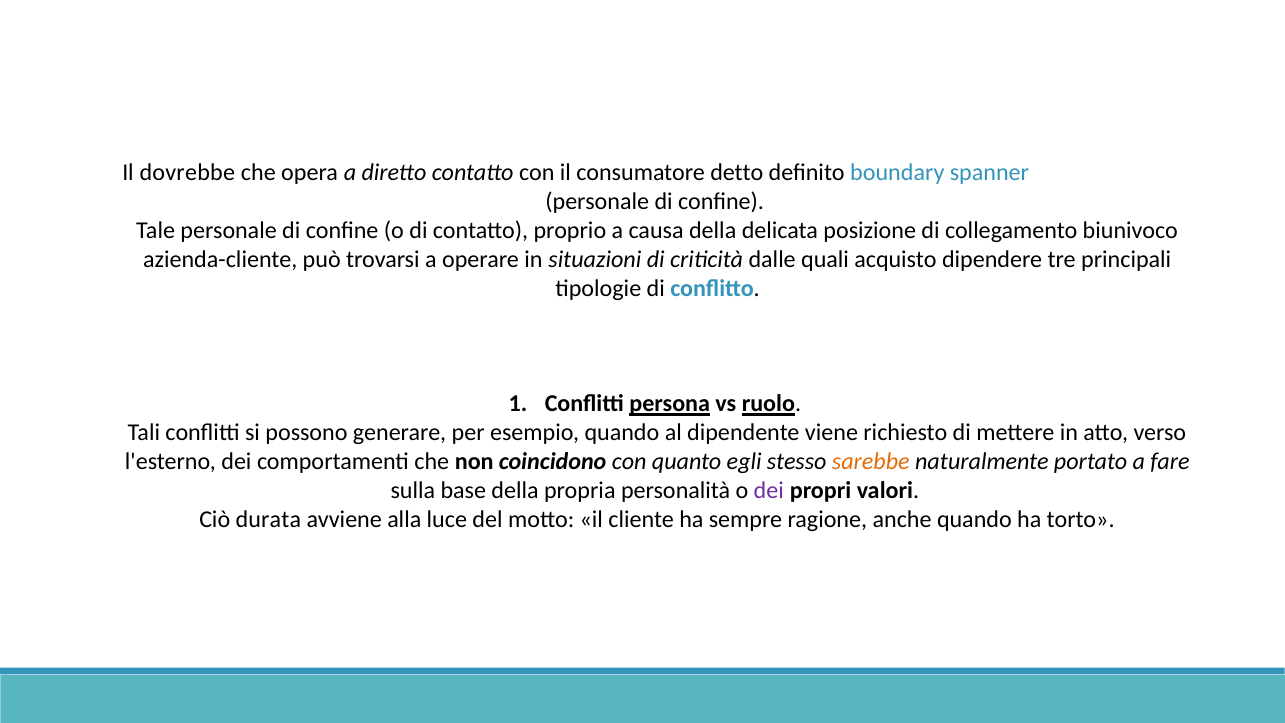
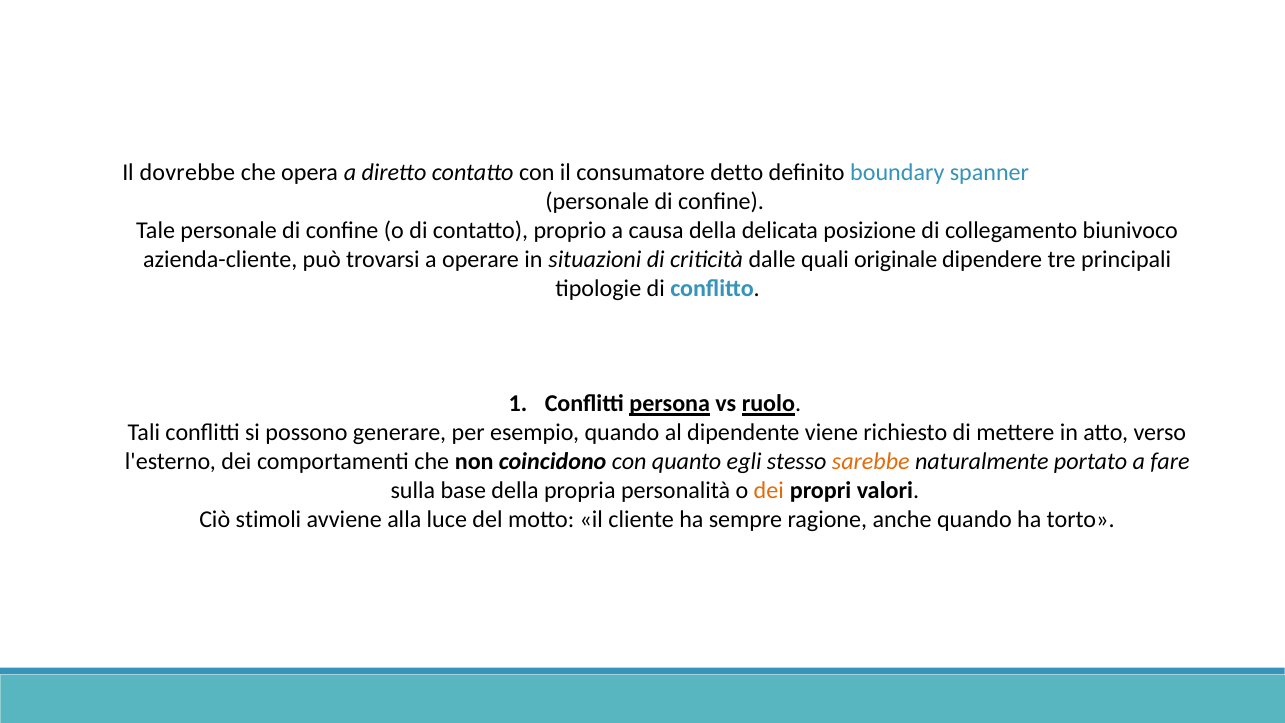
acquisto: acquisto -> originale (896, 259)
dei colour: purple -> orange (769, 491)
durata: durata -> stimoli (268, 520)
